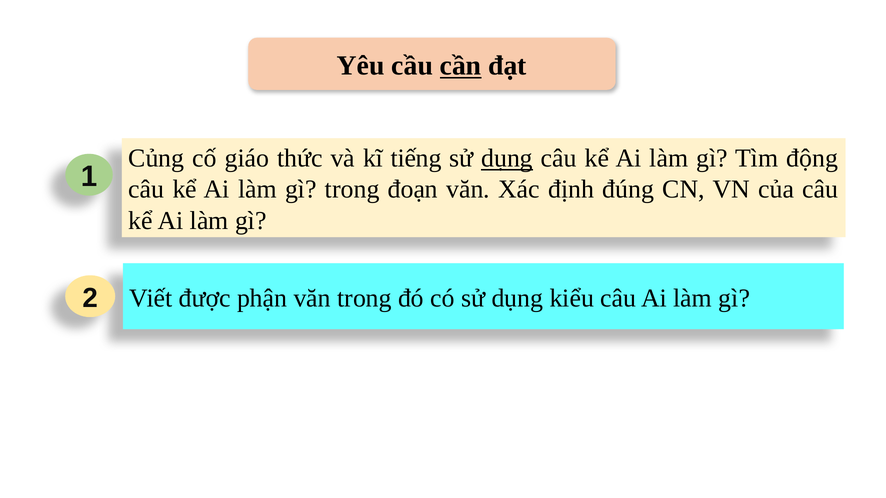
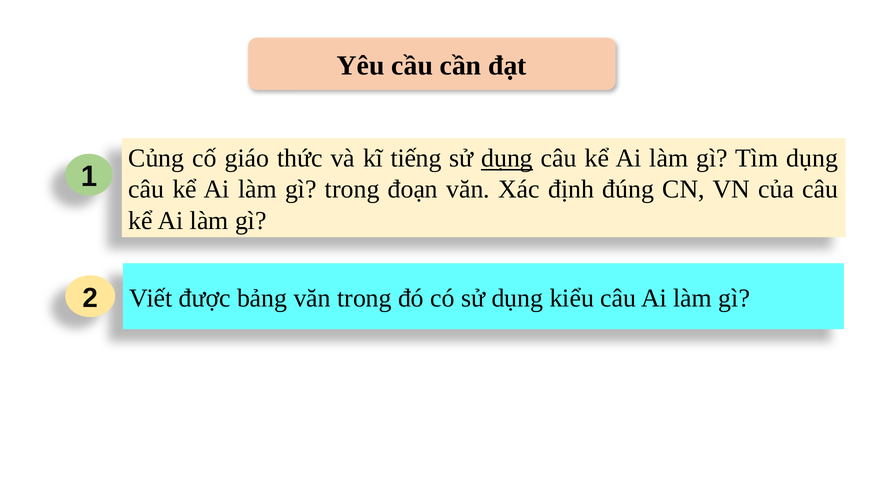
cần underline: present -> none (461, 66)
Tìm động: động -> dụng (812, 159)
phận: phận -> bảng (262, 298)
